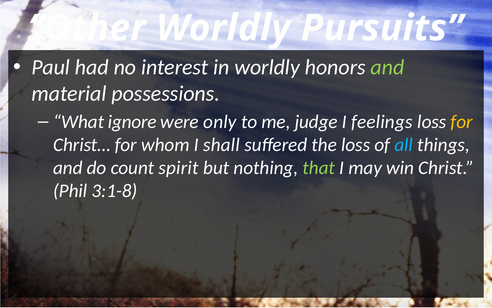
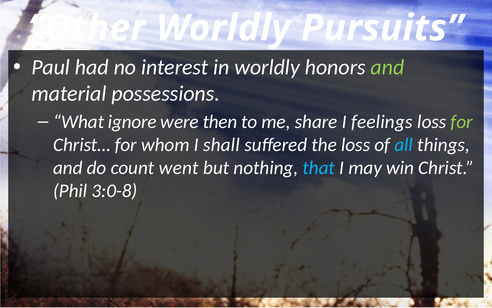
only: only -> then (220, 122)
judge: judge -> share (316, 122)
for colour: yellow -> light green (462, 122)
spirit: spirit -> went (179, 168)
that colour: light green -> light blue (319, 168)
3:1-8: 3:1-8 -> 3:0-8 (114, 191)
